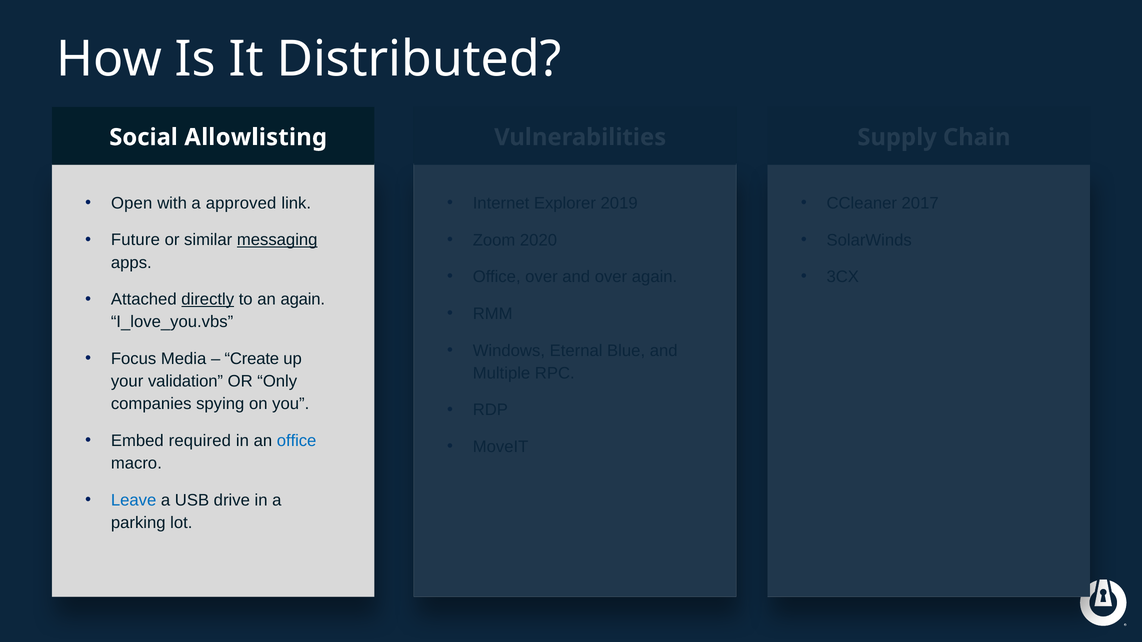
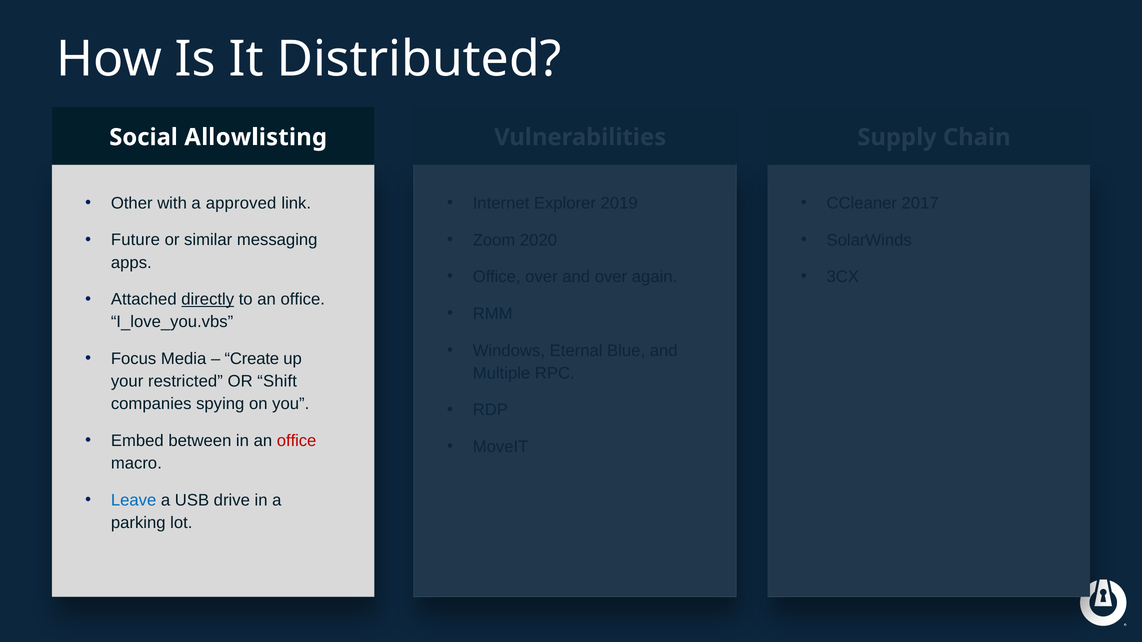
Open: Open -> Other (132, 203)
messaging underline: present -> none (277, 240)
to an again: again -> office (303, 300)
validation: validation -> restricted (185, 382)
Only: Only -> Shift (277, 382)
required: required -> between (200, 441)
office colour: blue -> red (297, 441)
